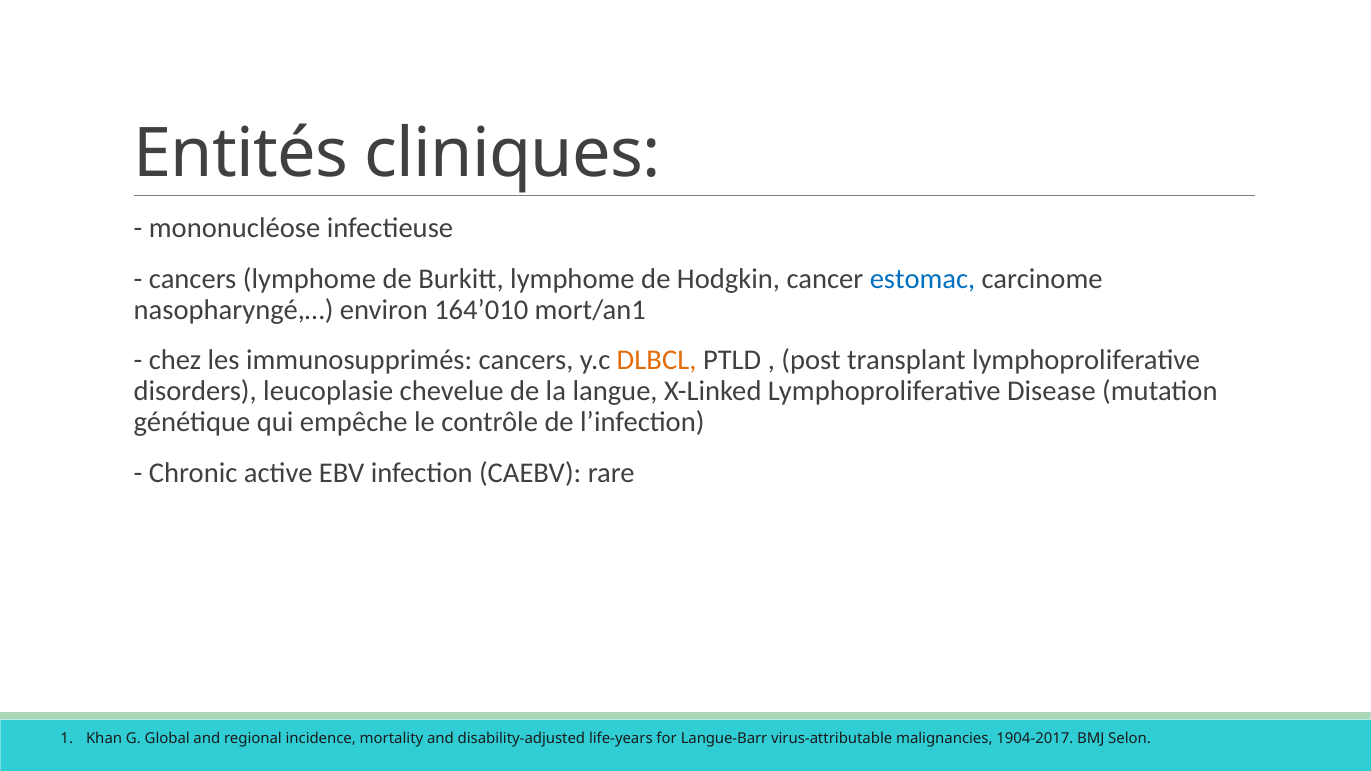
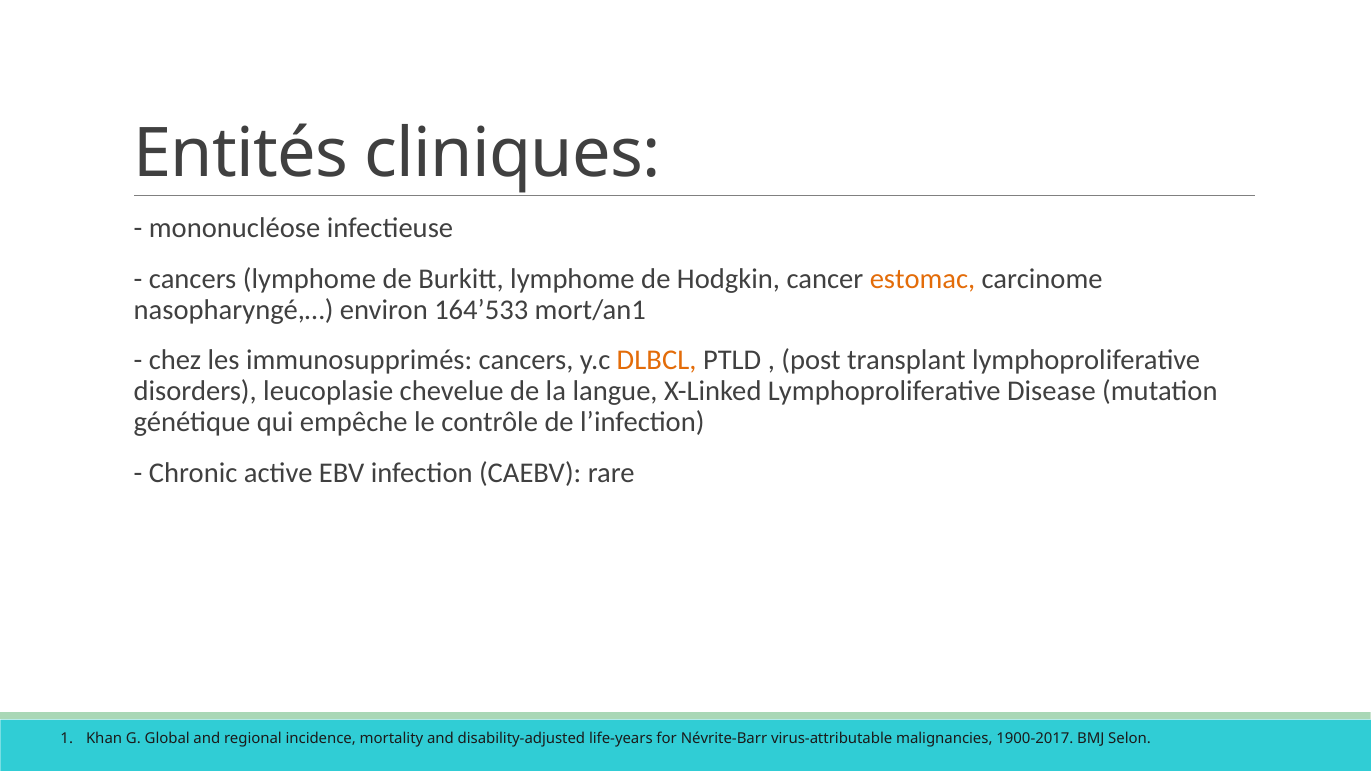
estomac colour: blue -> orange (923, 279)
164’010: 164’010 -> 164’533 (481, 310)
Langue-Barr: Langue-Barr -> Névrite-Barr (724, 738)
1904-2017: 1904-2017 -> 1900-2017 (1035, 738)
